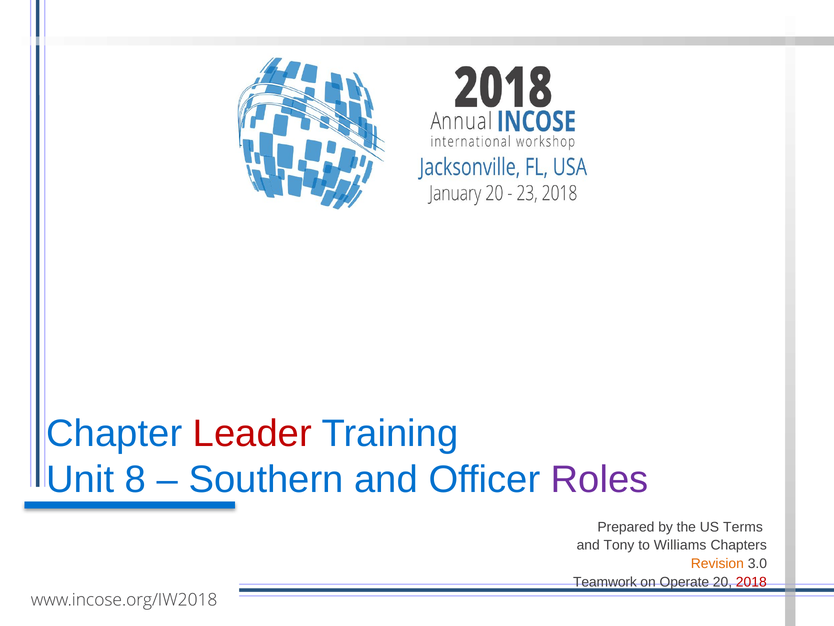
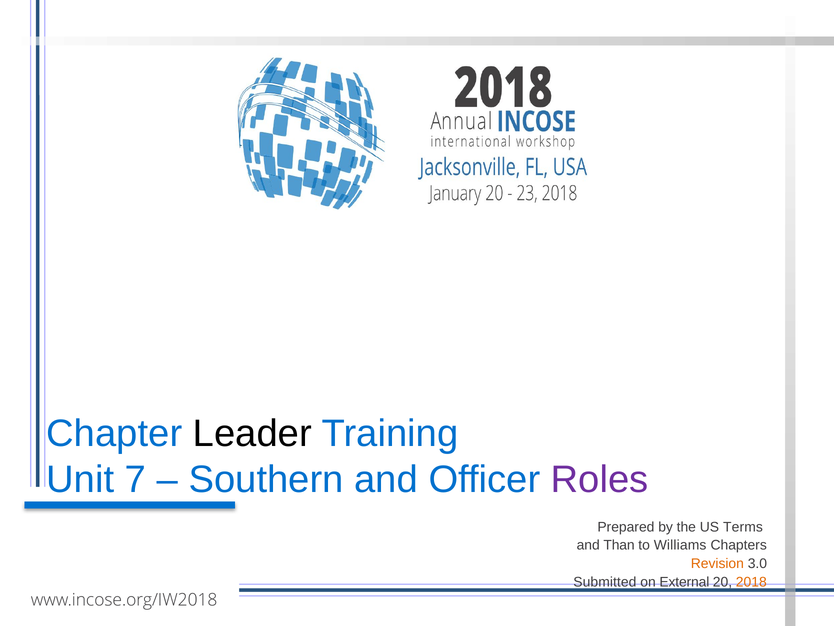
Leader colour: red -> black (252, 433)
8: 8 -> 7 (136, 479)
Tony: Tony -> Than (619, 545)
Teamwork: Teamwork -> Submitted (605, 582)
Operate: Operate -> External (684, 582)
2018 colour: red -> orange (751, 582)
